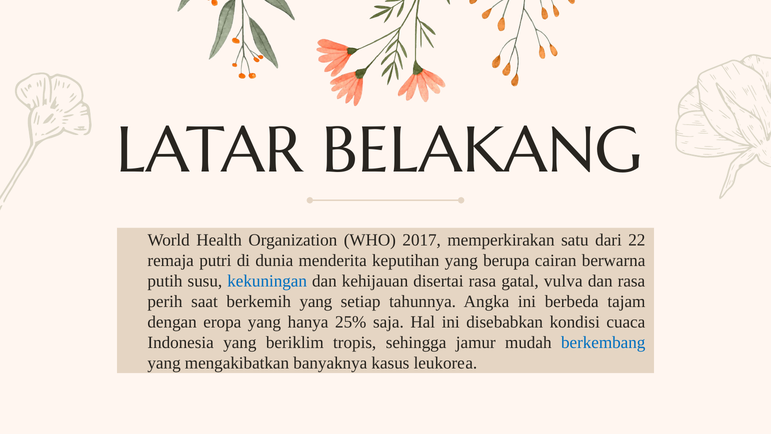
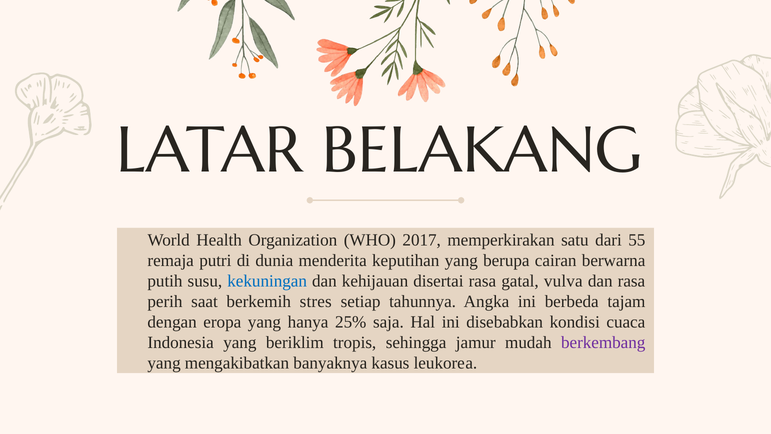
22: 22 -> 55 (637, 240)
berkemih yang: yang -> stres (316, 301)
berkembang colour: blue -> purple (603, 343)
